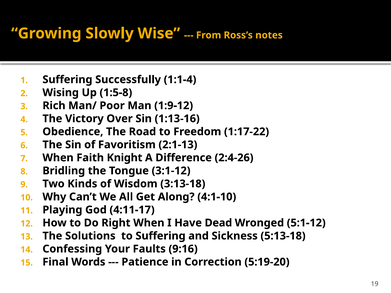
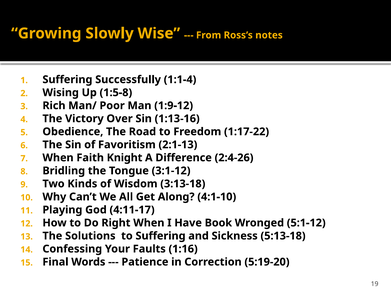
Dead: Dead -> Book (218, 223)
9:16: 9:16 -> 1:16 (183, 249)
